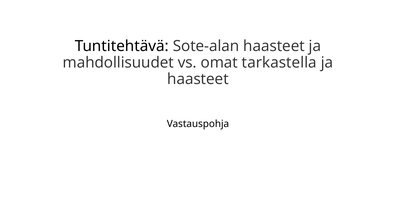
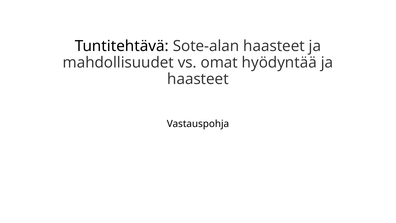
tarkastella: tarkastella -> hyödyntää (279, 63)
